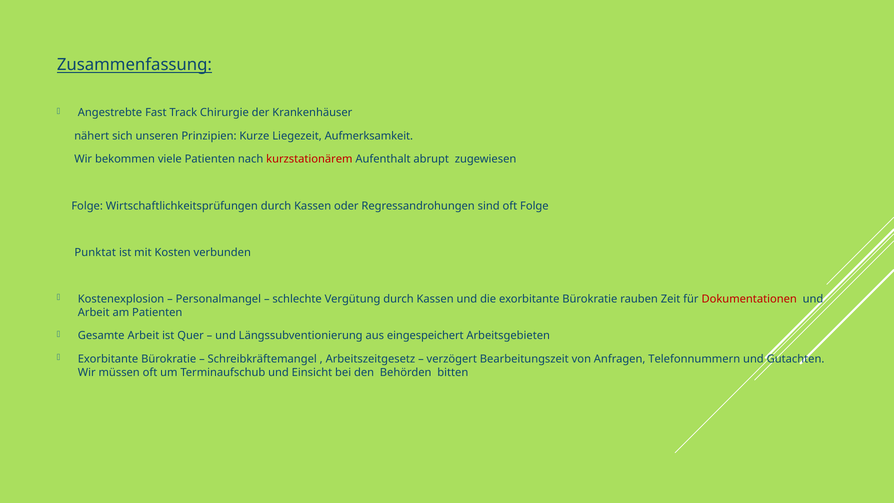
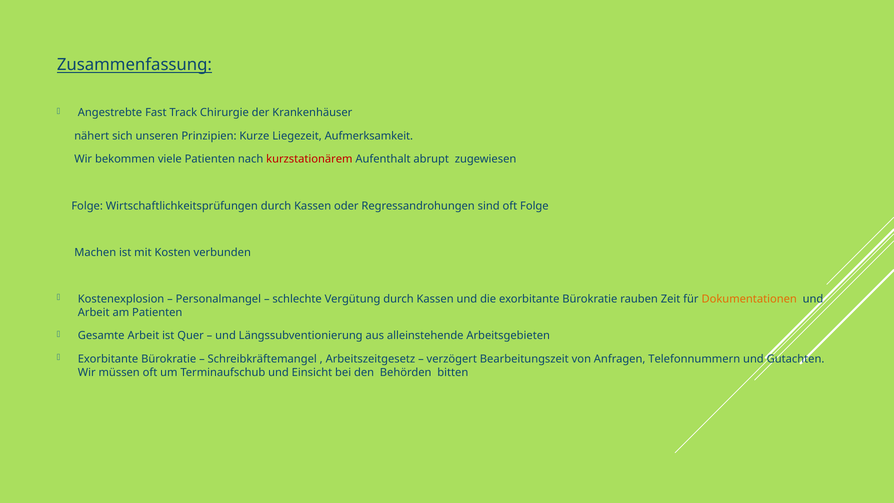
Punktat: Punktat -> Machen (95, 252)
Dokumentationen colour: red -> orange (749, 299)
eingespeichert: eingespeichert -> alleinstehende (425, 336)
